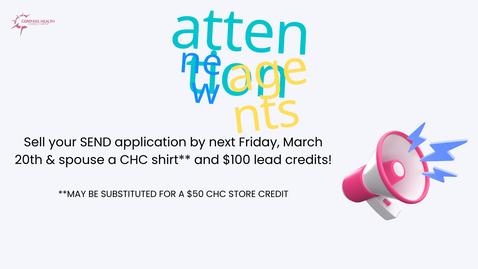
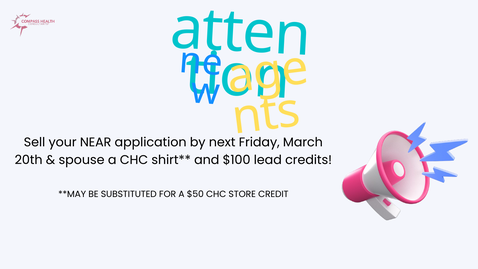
SEND: SEND -> NEAR (96, 142)
